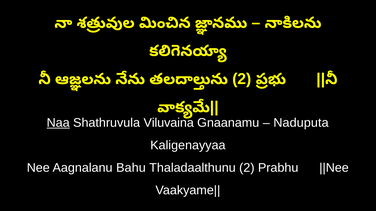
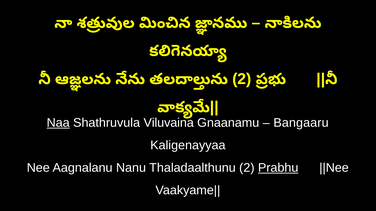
Naduputa: Naduputa -> Bangaaru (301, 123)
Bahu: Bahu -> Nanu (131, 168)
Prabhu underline: none -> present (278, 168)
